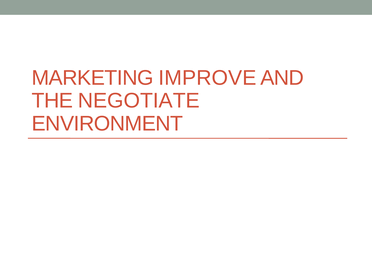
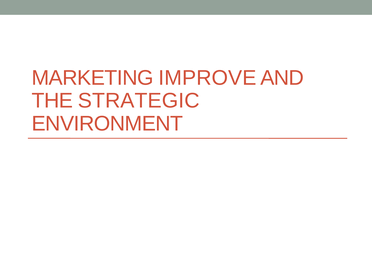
NEGOTIATE: NEGOTIATE -> STRATEGIC (139, 101)
